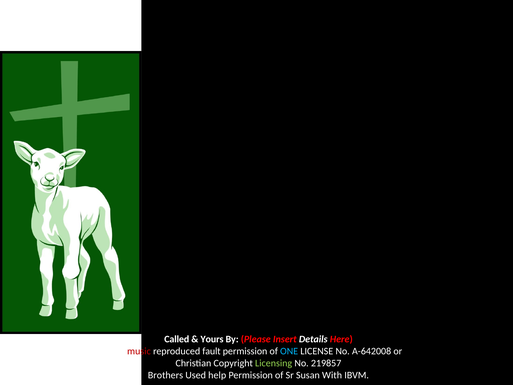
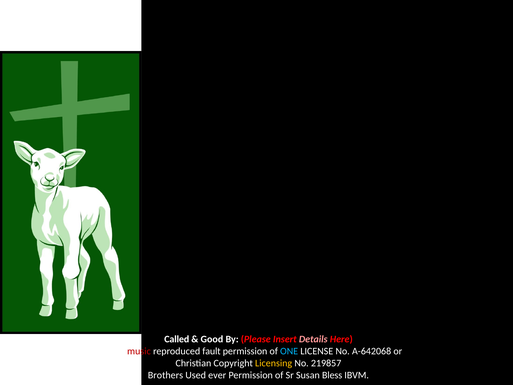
Yours: Yours -> Good (212, 339)
Details colour: white -> pink (313, 339)
A-642008: A-642008 -> A-642068 (372, 351)
Licensing colour: light green -> yellow (274, 363)
help: help -> ever (217, 375)
With: With -> Bless (332, 375)
